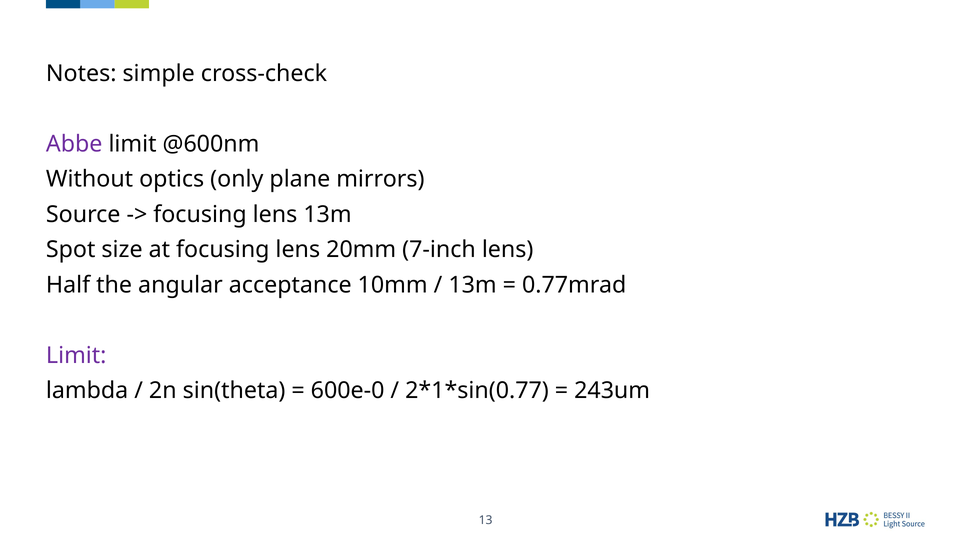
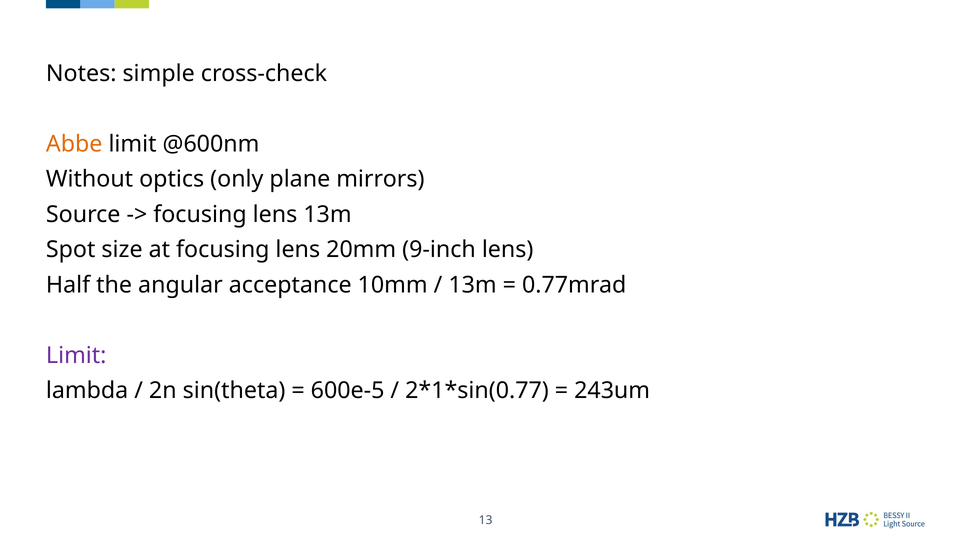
Abbe colour: purple -> orange (74, 144)
7-inch: 7-inch -> 9-inch (439, 250)
600e-0: 600e-0 -> 600e-5 (348, 390)
